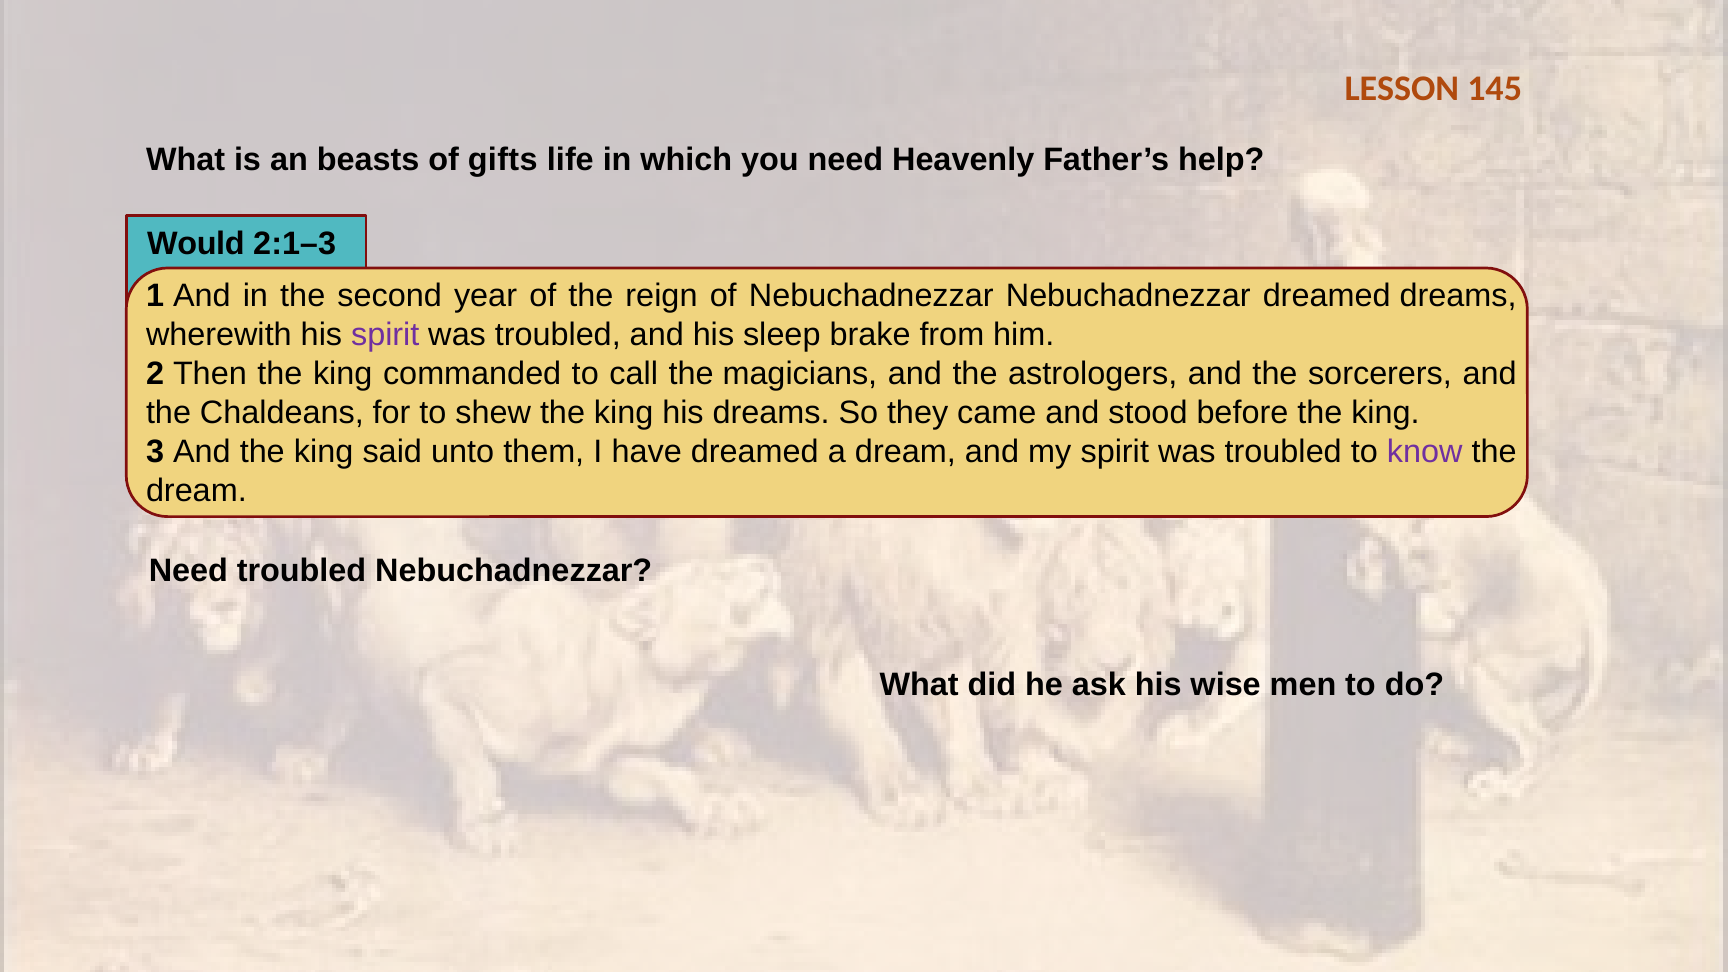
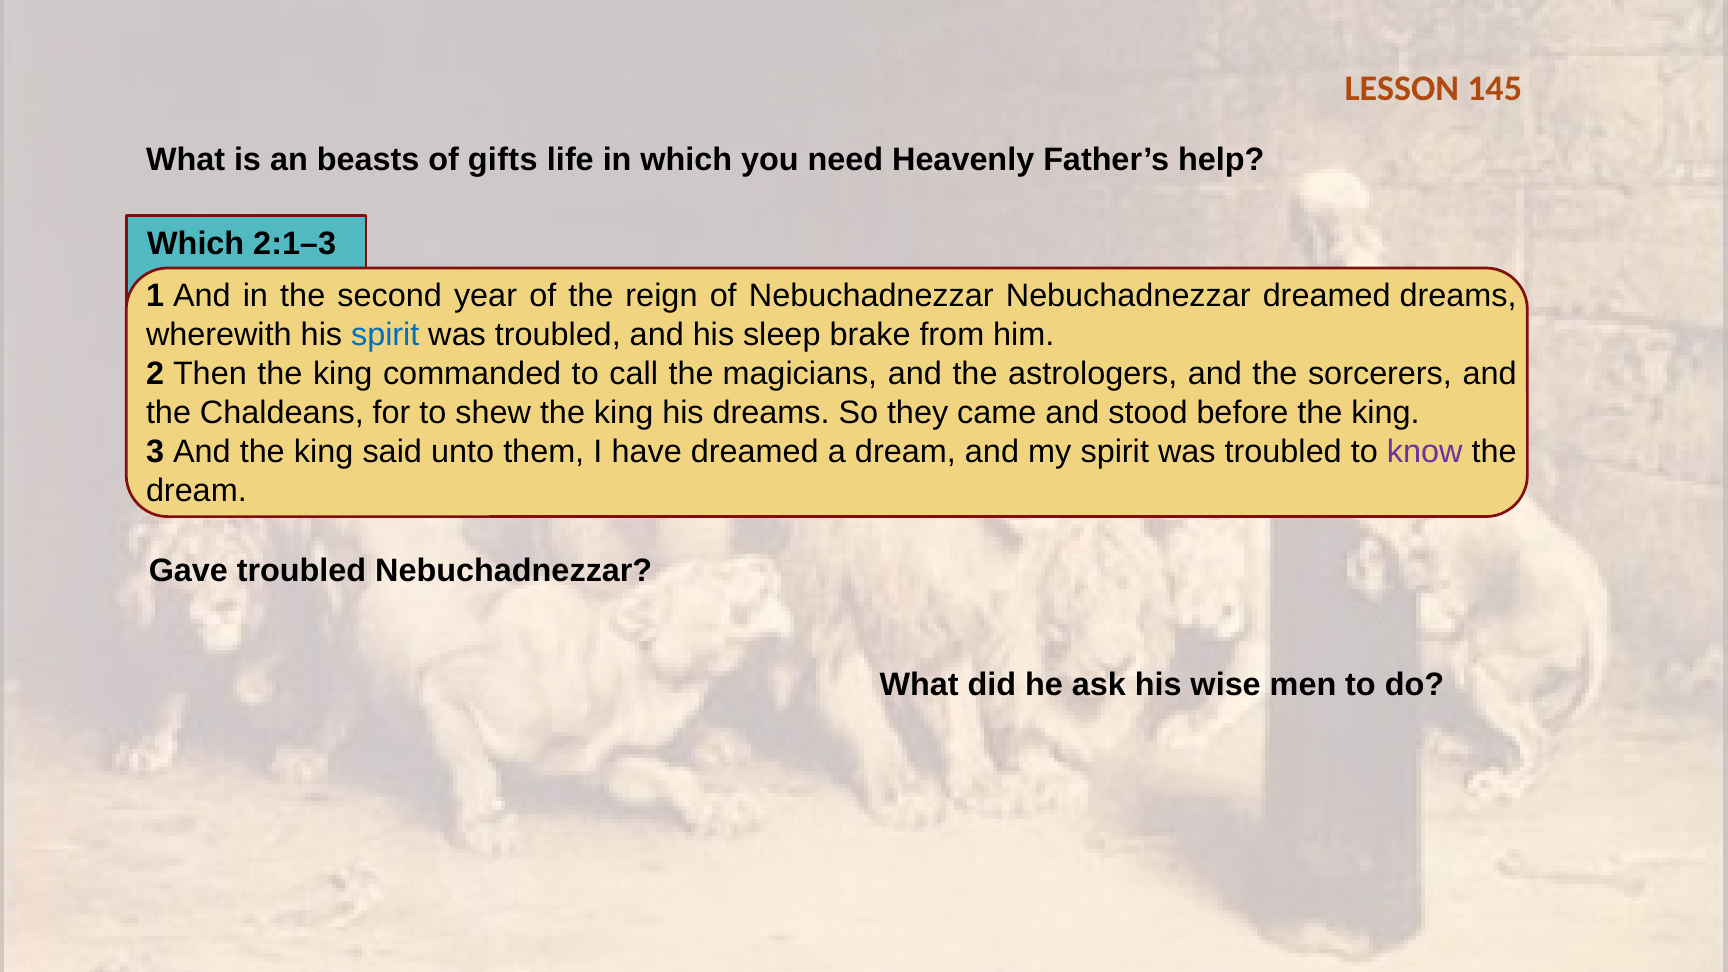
Would: Would -> Which (196, 244)
spirit colour: purple -> blue (385, 335)
Need: Need -> Gave (188, 571)
